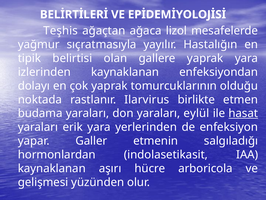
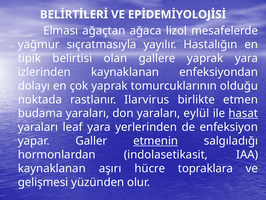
Teşhis: Teşhis -> Elması (61, 31)
erik: erik -> leaf (73, 127)
etmenin underline: none -> present (156, 141)
arboricola: arboricola -> topraklara (205, 168)
